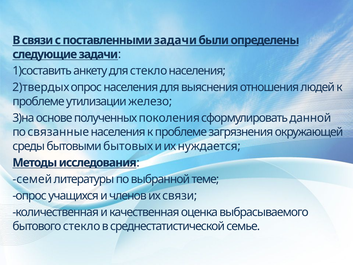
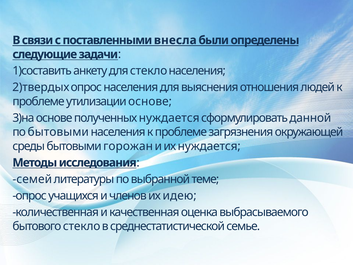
поставленными задачи: задачи -> внесла (175, 40)
утилизации железо: железо -> основе (150, 101)
полученных поколения: поколения -> нуждается (169, 118)
по связанные: связанные -> бытовыми (58, 132)
бытовых: бытовых -> горожан (128, 146)
их связи: связи -> идею (180, 195)
